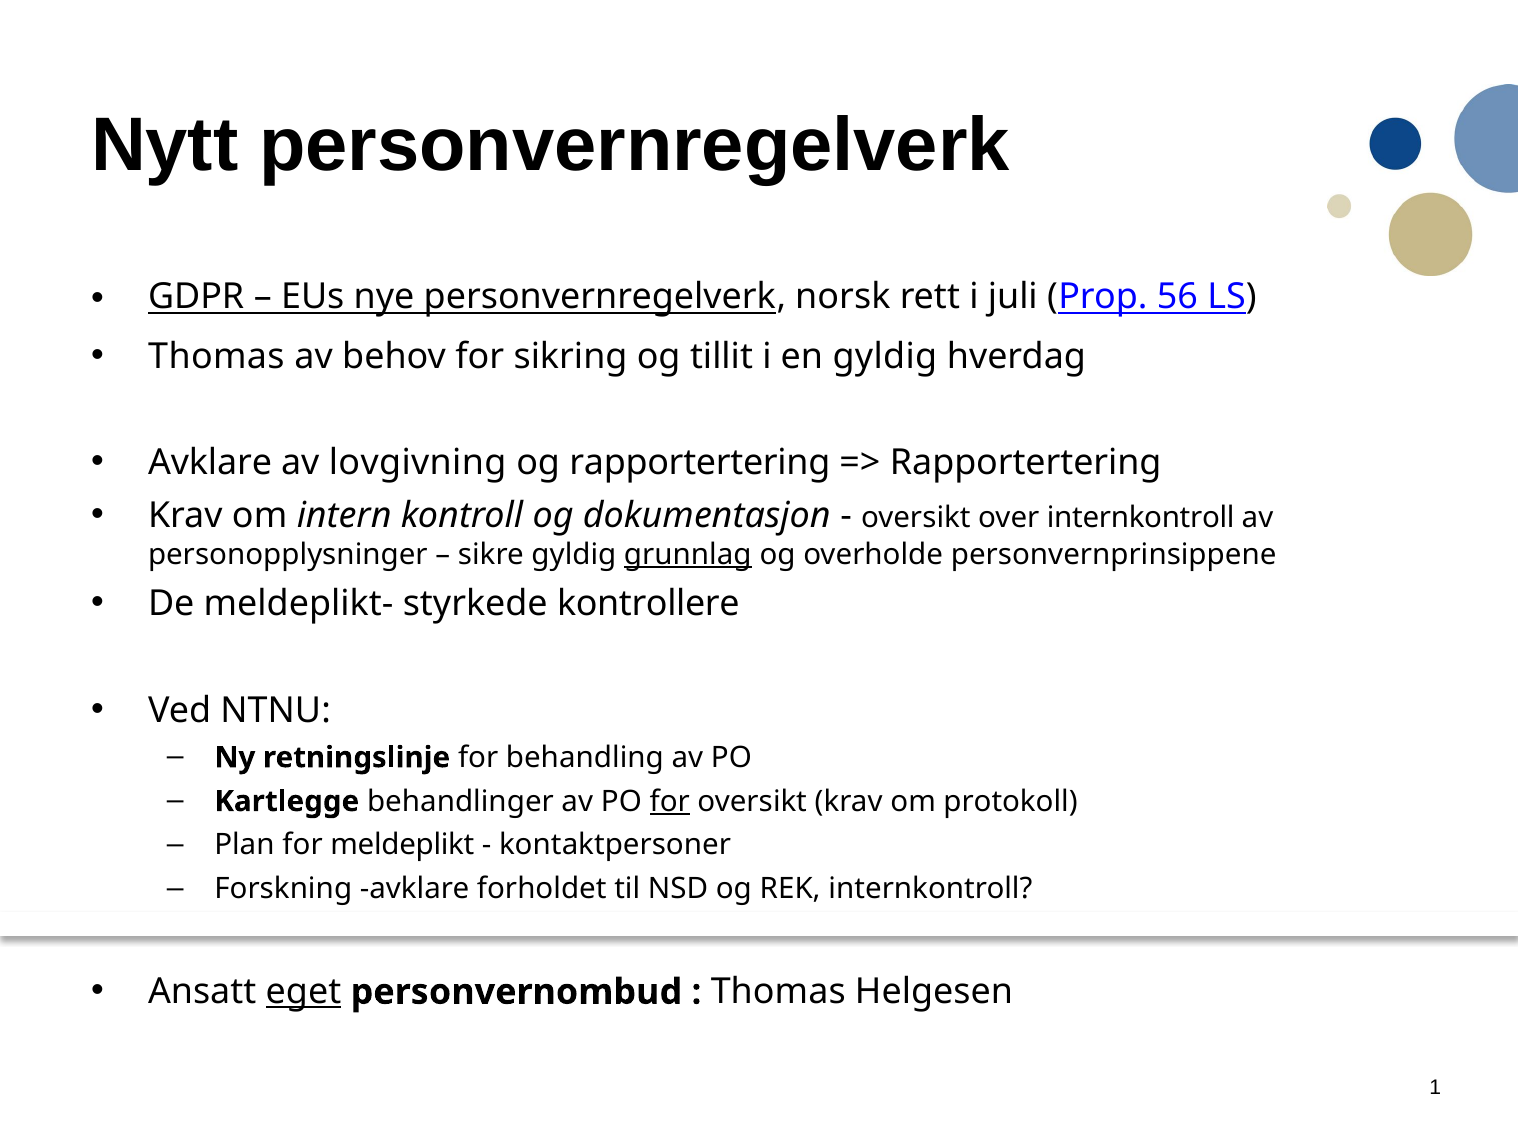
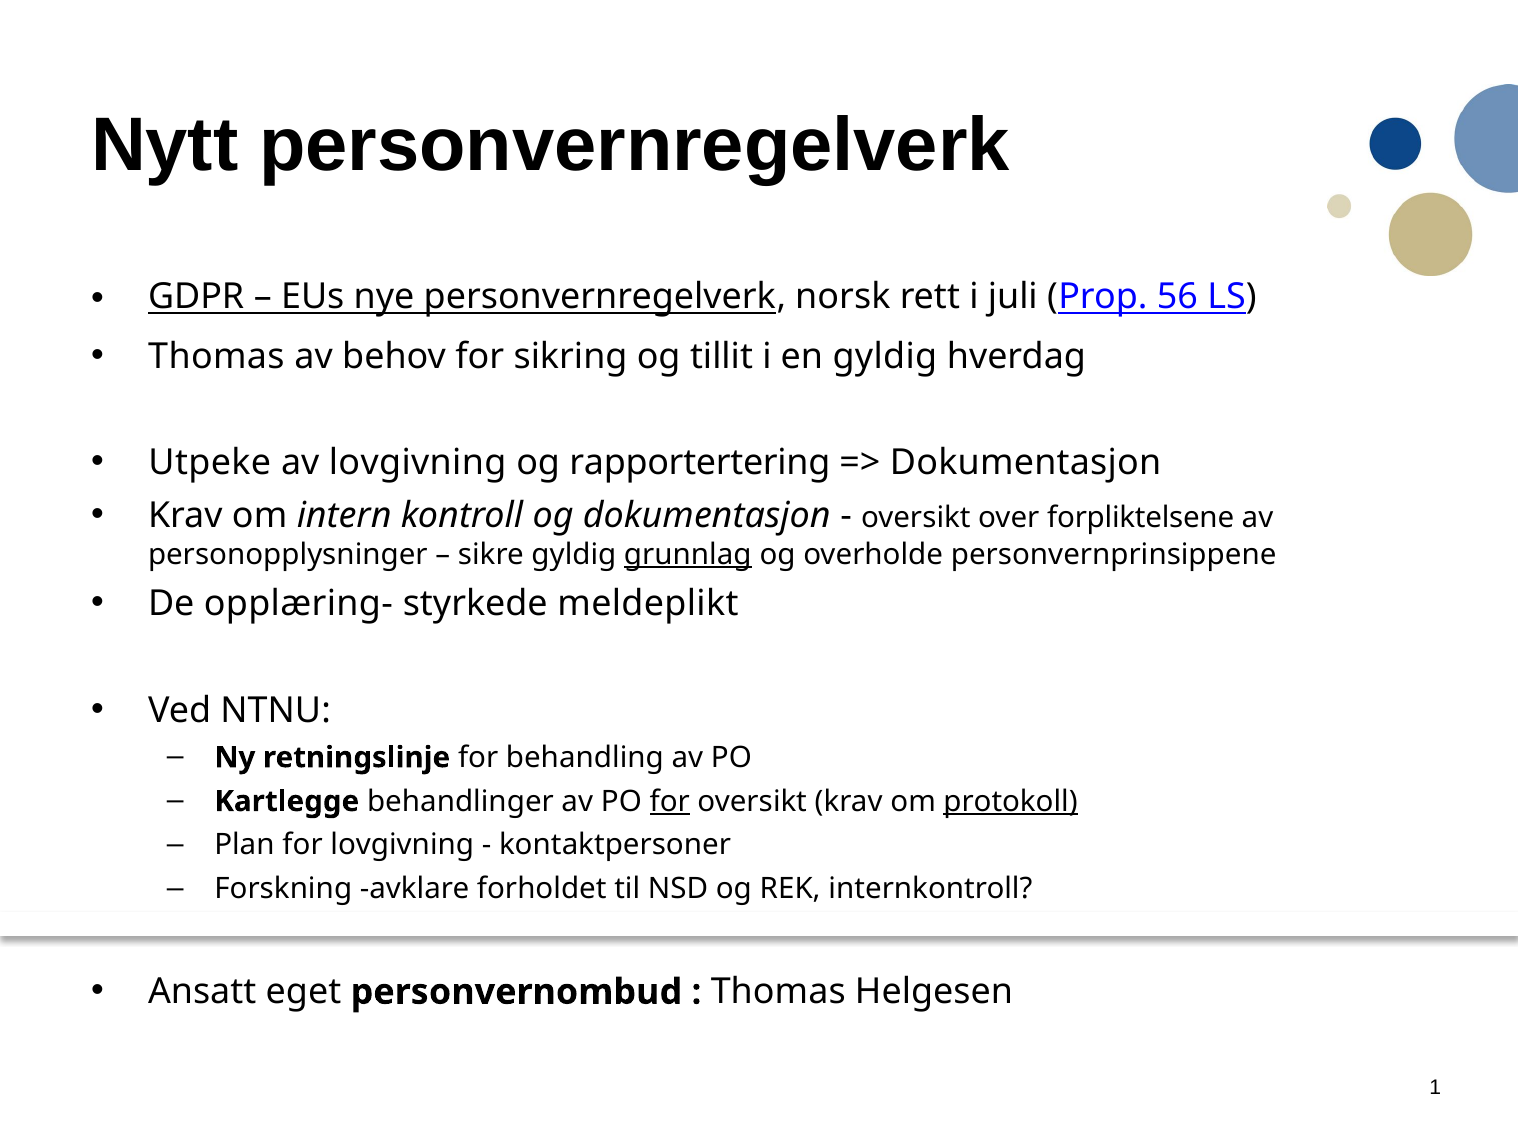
Avklare: Avklare -> Utpeke (210, 463)
Rapportertering: Rapportertering -> Dokumentasjon (1026, 463)
over internkontroll: internkontroll -> forpliktelsene (1141, 518)
meldeplikt-: meldeplikt- -> opplæring- (298, 604)
kontrollere: kontrollere -> meldeplikt (648, 604)
protokoll underline: none -> present (1011, 802)
for meldeplikt: meldeplikt -> lovgivning (402, 846)
eget underline: present -> none (303, 992)
